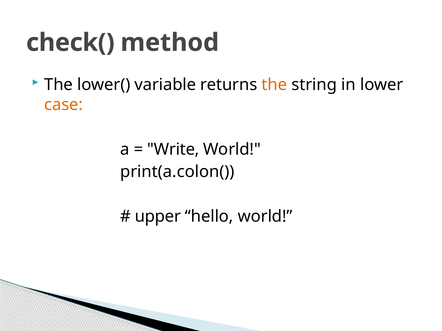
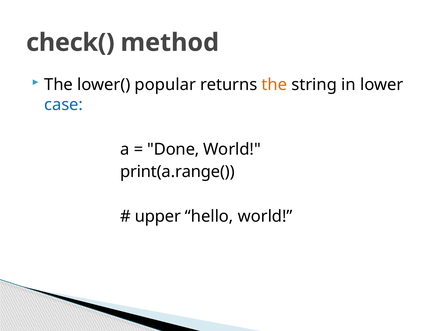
variable: variable -> popular (165, 85)
case colour: orange -> blue (64, 105)
Write: Write -> Done (173, 150)
print(a.colon(: print(a.colon( -> print(a.range( (177, 172)
